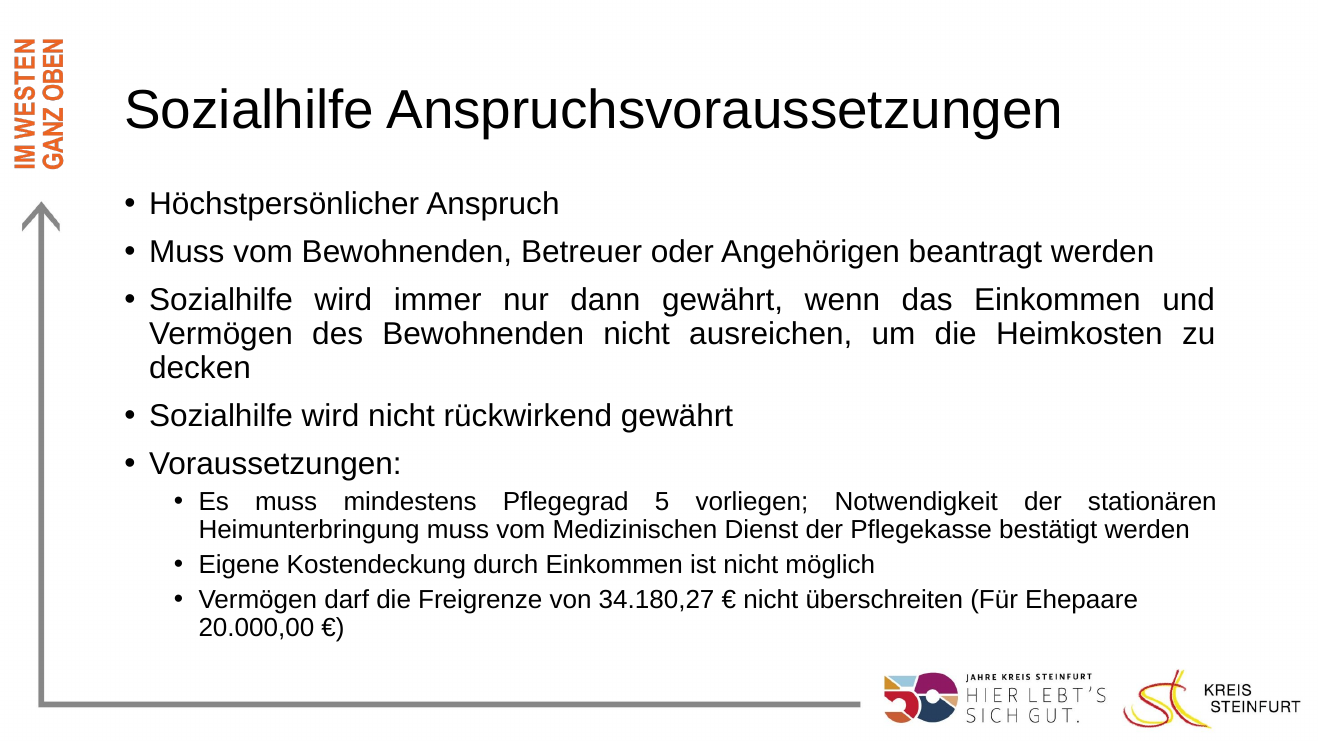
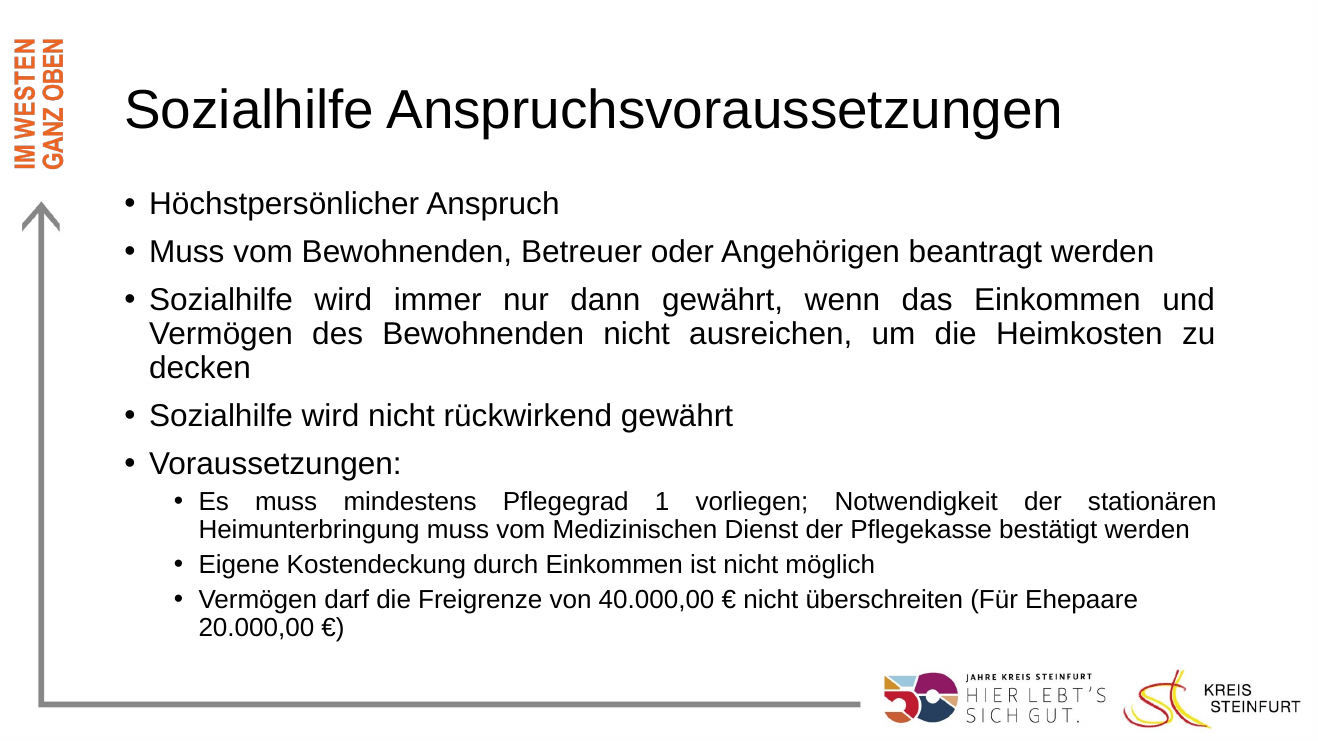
5: 5 -> 1 (662, 502)
34.180,27: 34.180,27 -> 40.000,00 (657, 600)
